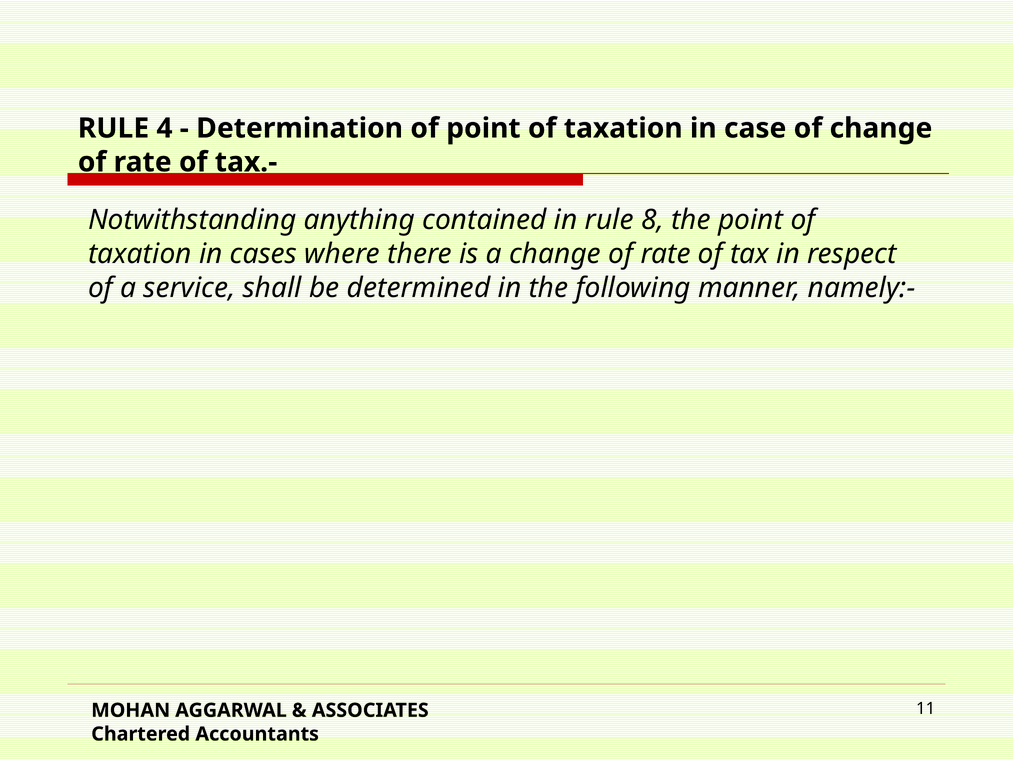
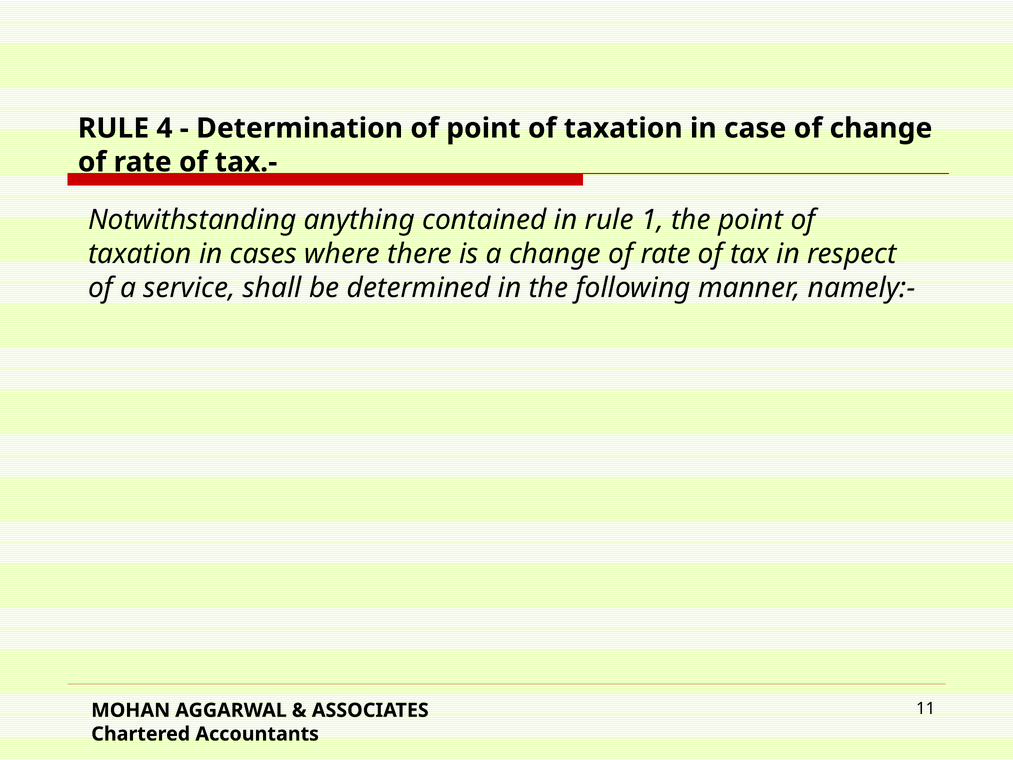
8: 8 -> 1 (652, 220)
